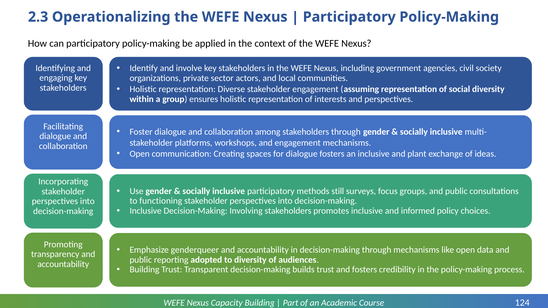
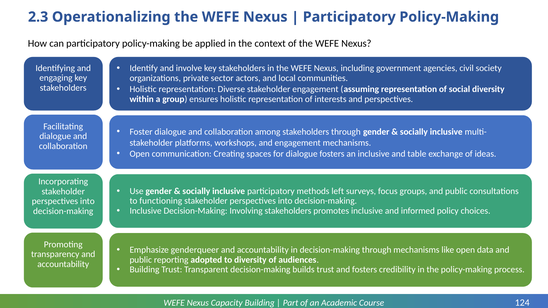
plant: plant -> table (417, 154)
still: still -> left (338, 191)
